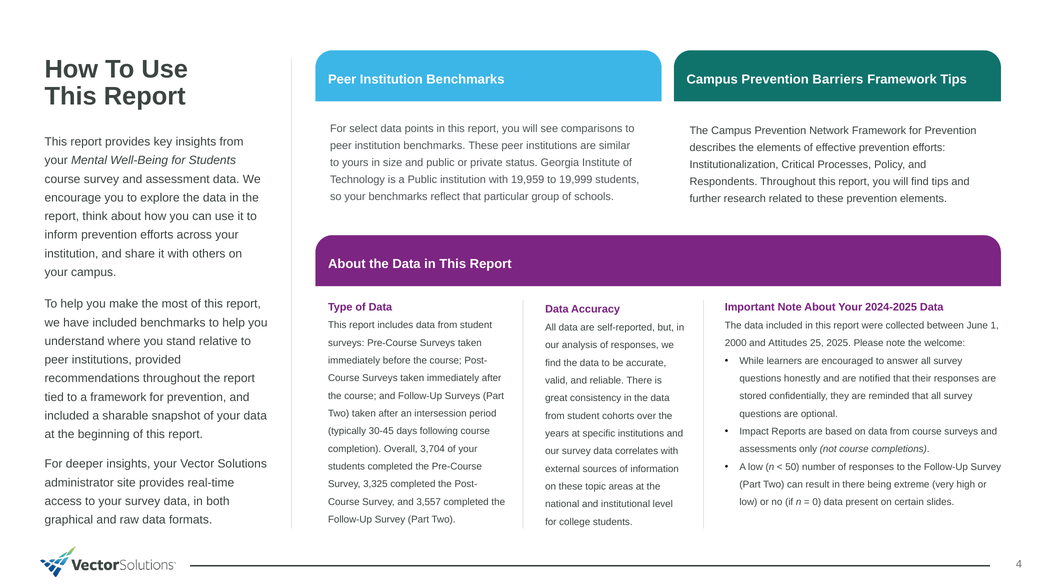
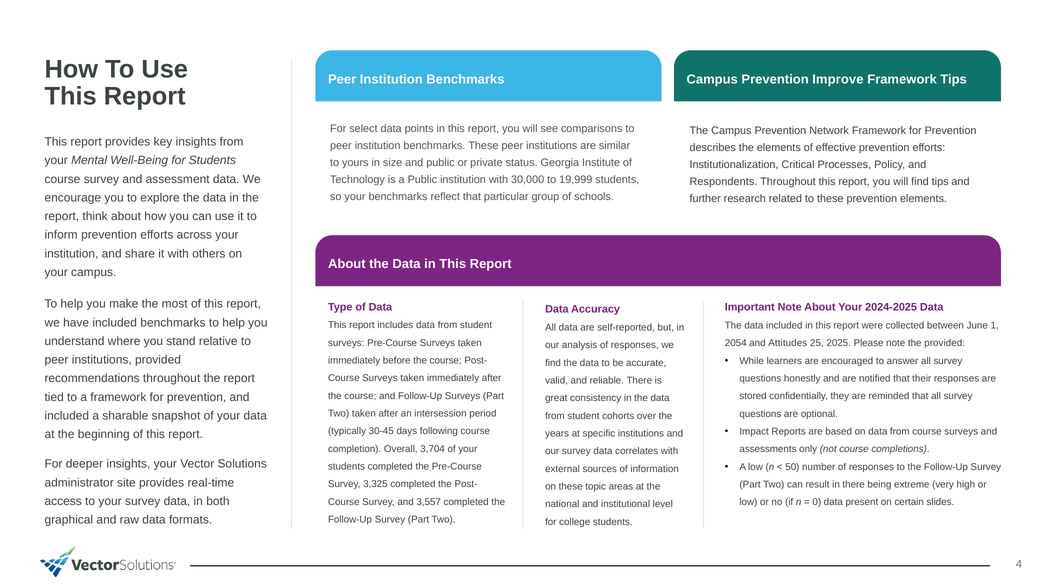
Barriers: Barriers -> Improve (838, 79)
19,959: 19,959 -> 30,000 (528, 179)
2000: 2000 -> 2054 (736, 343)
the welcome: welcome -> provided (945, 343)
